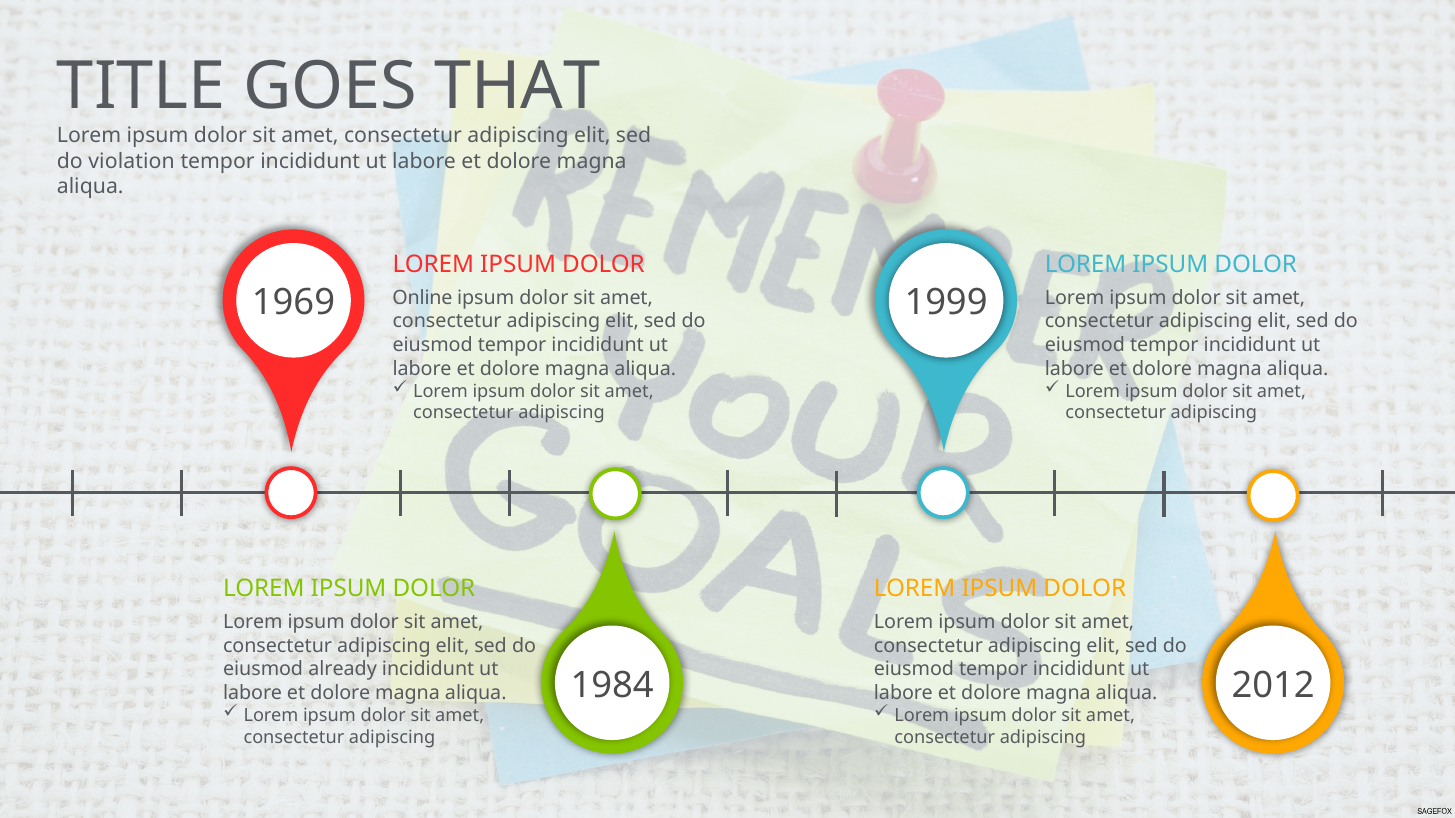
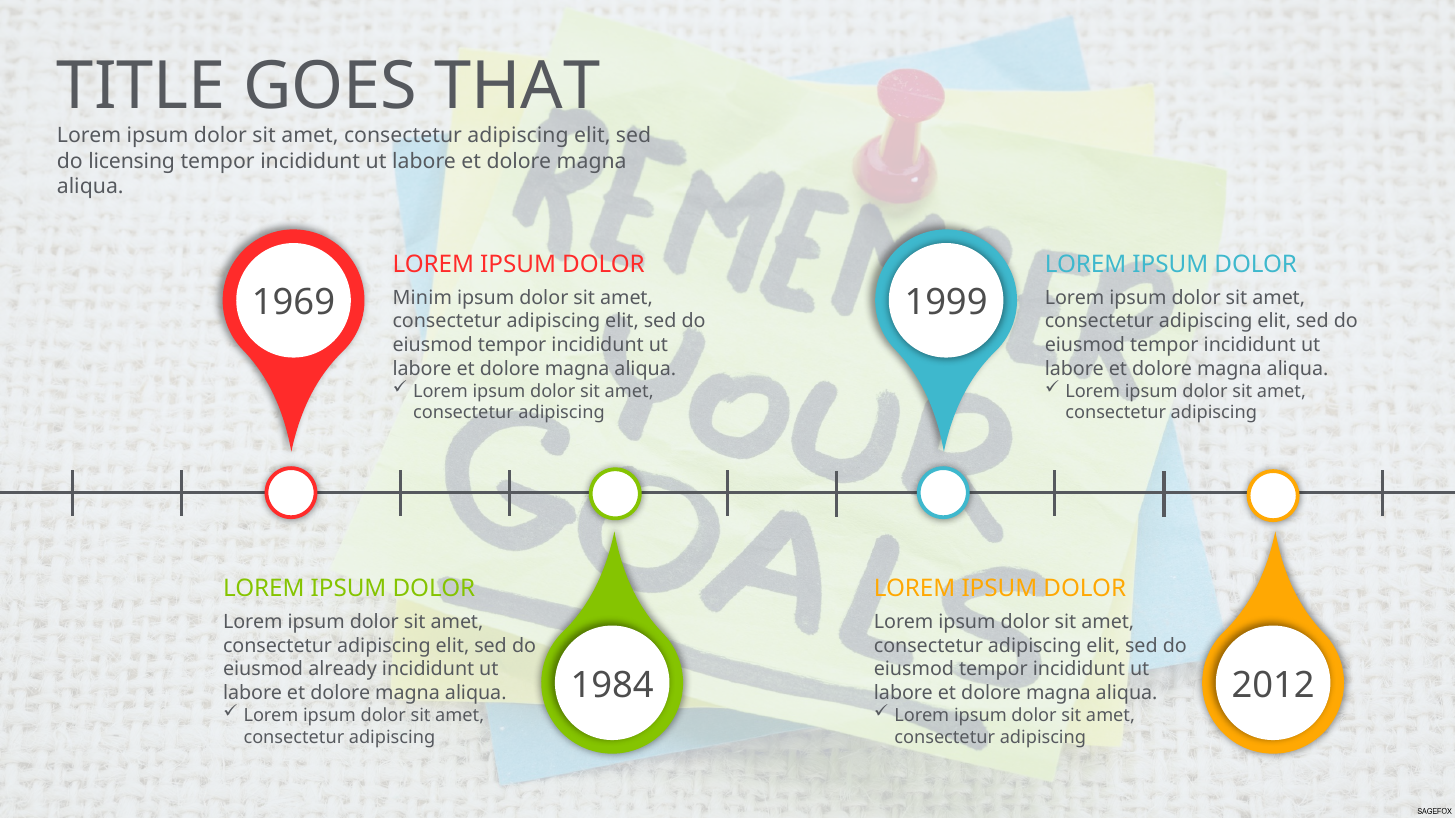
violation: violation -> licensing (132, 161)
Online: Online -> Minim (422, 298)
